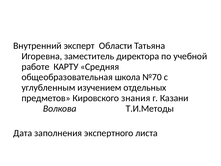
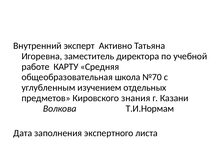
Области: Области -> Активно (116, 46)
Т.И.Методы: Т.И.Методы -> Т.И.Нормам (150, 108)
